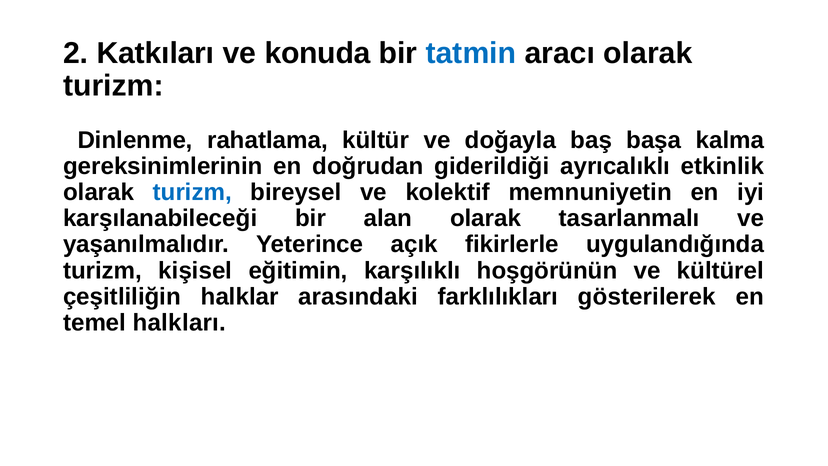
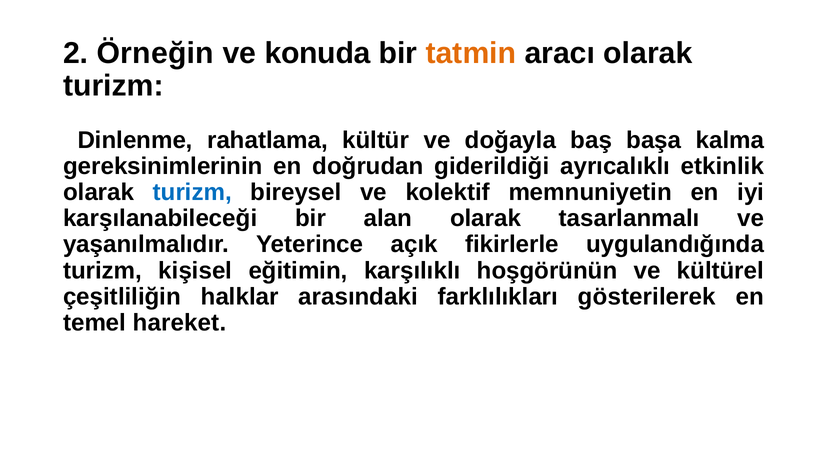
Katkıları: Katkıları -> Örneğin (155, 53)
tatmin colour: blue -> orange (471, 53)
halkları: halkları -> hareket (179, 323)
